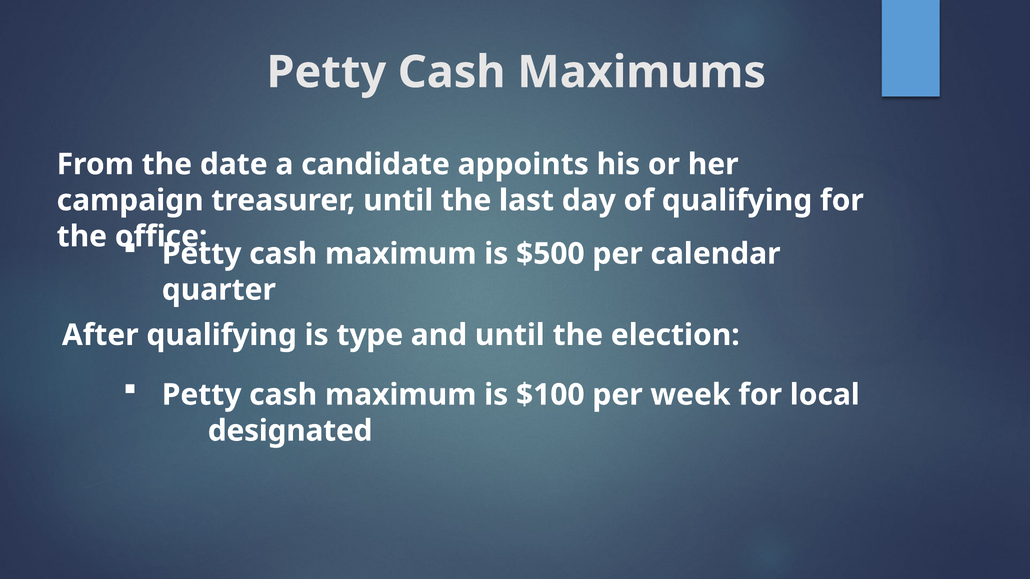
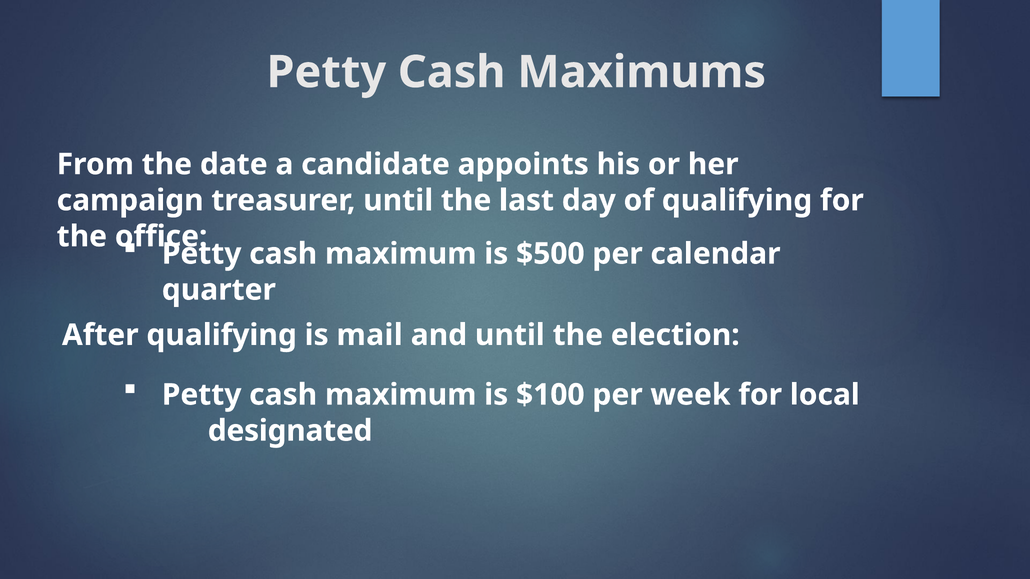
type: type -> mail (370, 335)
